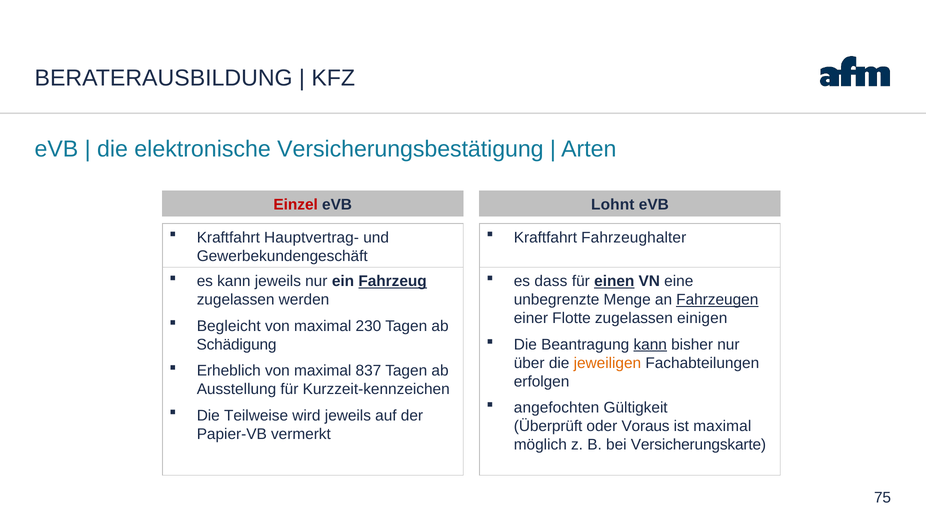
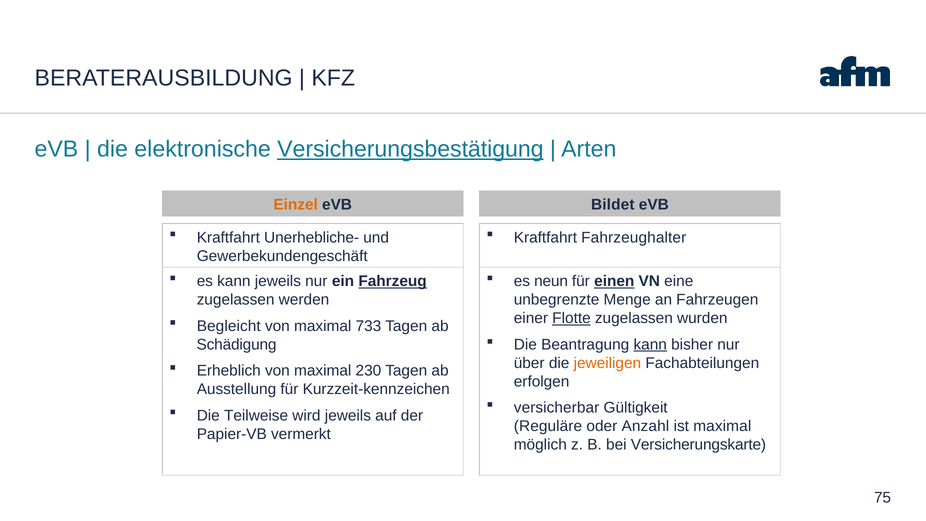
Versicherungsbestätigung underline: none -> present (410, 149)
Einzel colour: red -> orange (296, 205)
Lohnt: Lohnt -> Bildet (613, 205)
Hauptvertrag-: Hauptvertrag- -> Unerhebliche- (312, 237)
dass: dass -> neun (551, 281)
Fahrzeugen underline: present -> none (717, 300)
Flotte underline: none -> present (571, 318)
einigen: einigen -> wurden (702, 318)
230: 230 -> 733 (368, 326)
837: 837 -> 230 (368, 371)
angefochten: angefochten -> versicherbar (557, 408)
Überprüft: Überprüft -> Reguläre (548, 426)
Voraus: Voraus -> Anzahl (645, 426)
